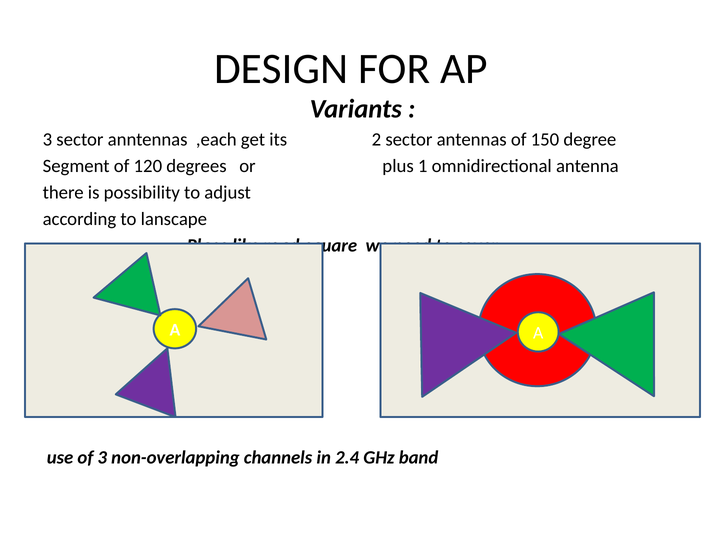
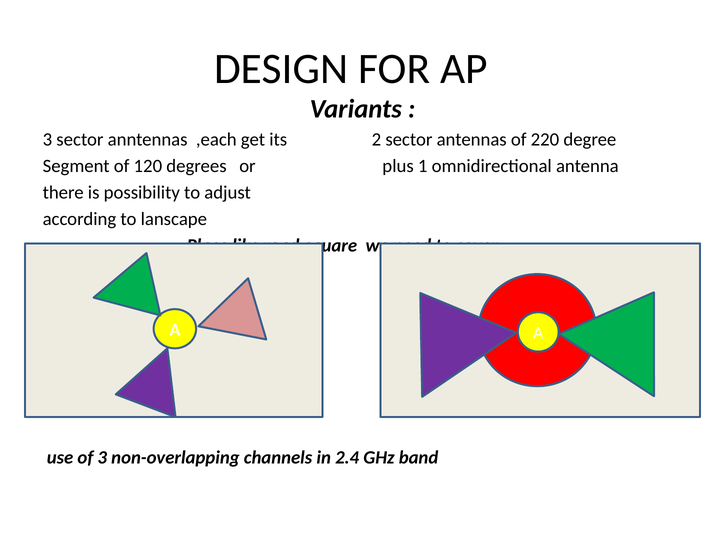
150: 150 -> 220 (545, 140)
